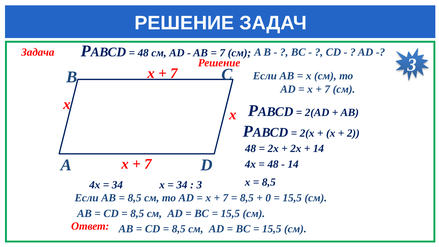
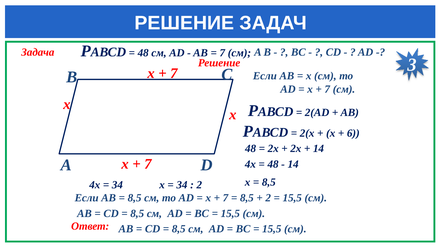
2: 2 -> 6 (353, 133)
3: 3 -> 2 (199, 185)
0: 0 -> 2 (268, 198)
